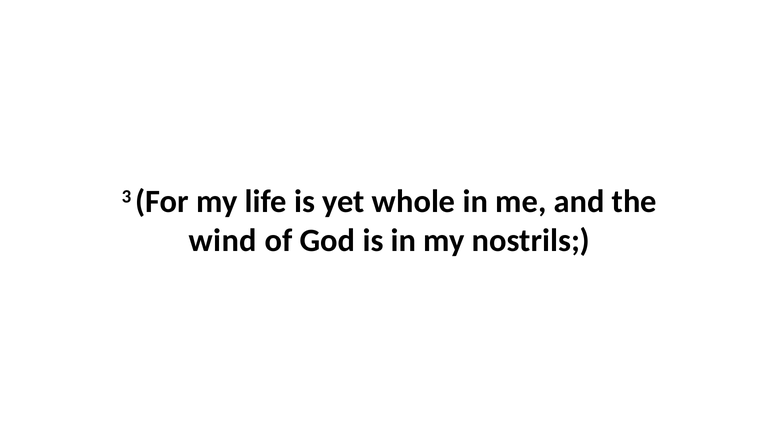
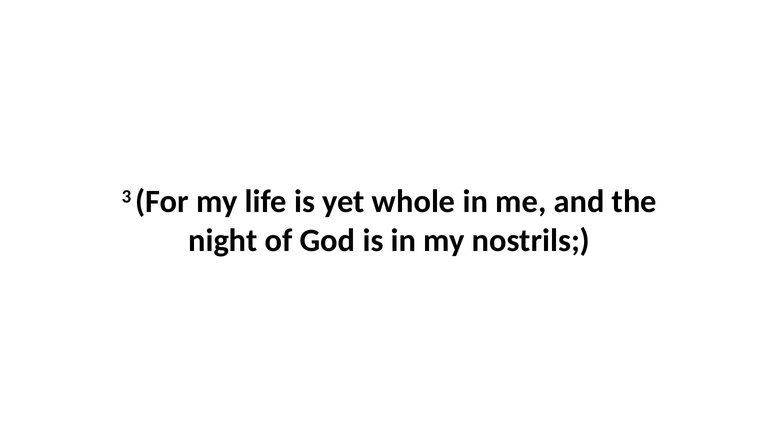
wind: wind -> night (223, 241)
